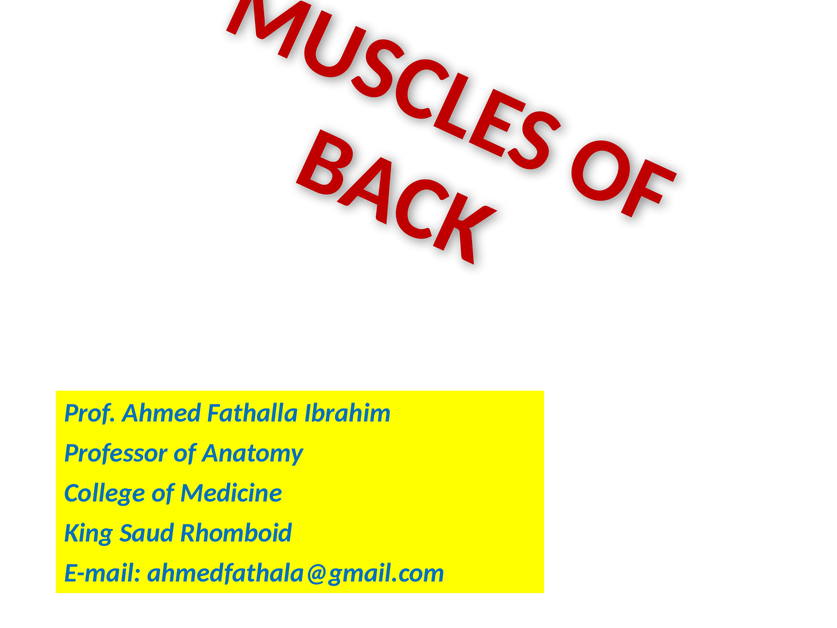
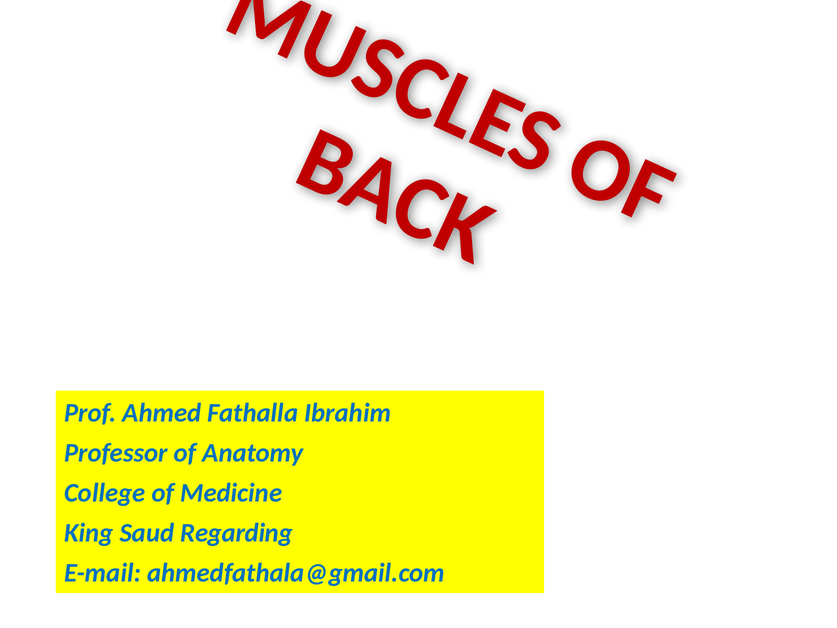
Rhomboid: Rhomboid -> Regarding (236, 533)
